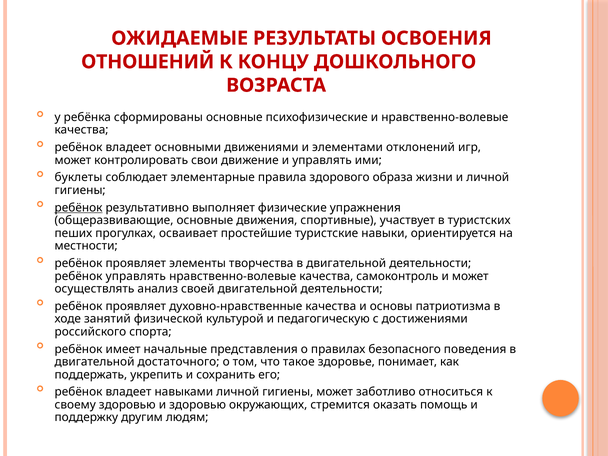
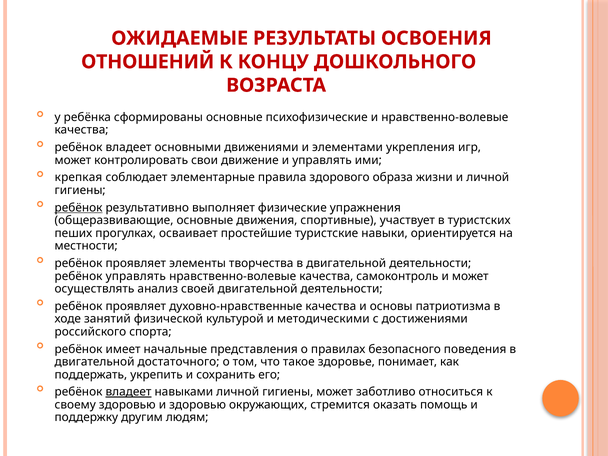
отклонений: отклонений -> укрепления (420, 147)
буклеты: буклеты -> крепкая (79, 178)
педагогическую: педагогическую -> методическими (323, 319)
владеет underline: none -> present (128, 392)
